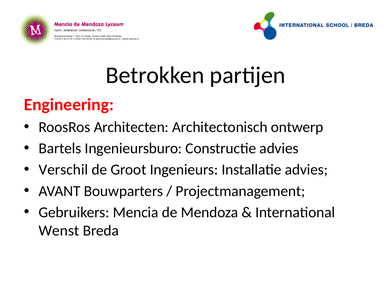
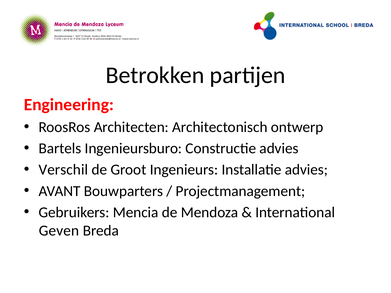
Wenst: Wenst -> Geven (59, 231)
